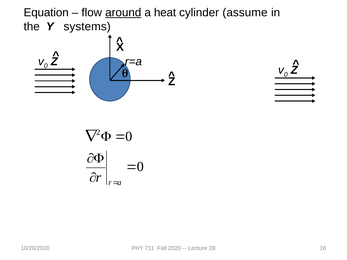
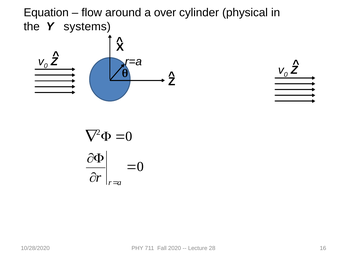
around underline: present -> none (123, 13)
heat: heat -> over (165, 13)
assume: assume -> physical (245, 13)
